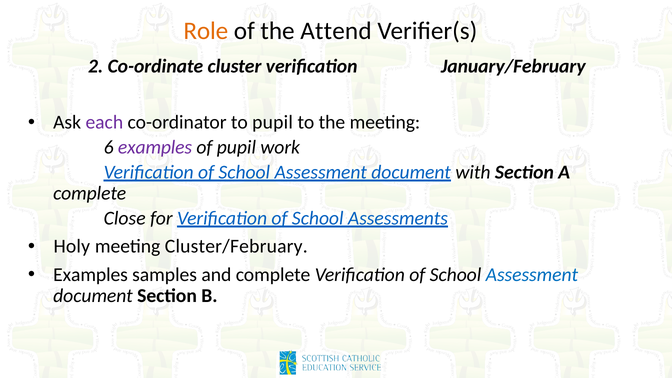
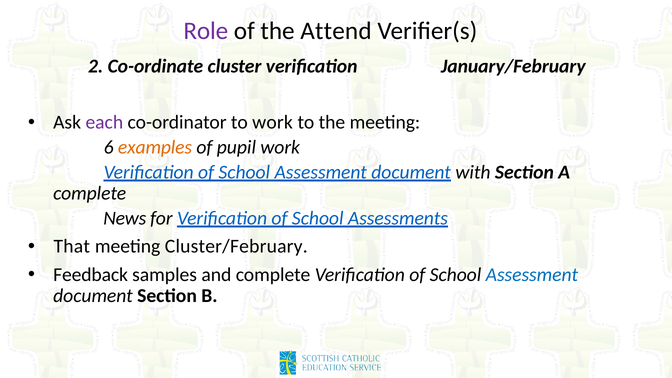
Role colour: orange -> purple (206, 31)
to pupil: pupil -> work (273, 122)
examples colour: purple -> orange (155, 147)
Close: Close -> News (125, 218)
Holy: Holy -> That (72, 247)
Examples: Examples -> Feedback (91, 275)
